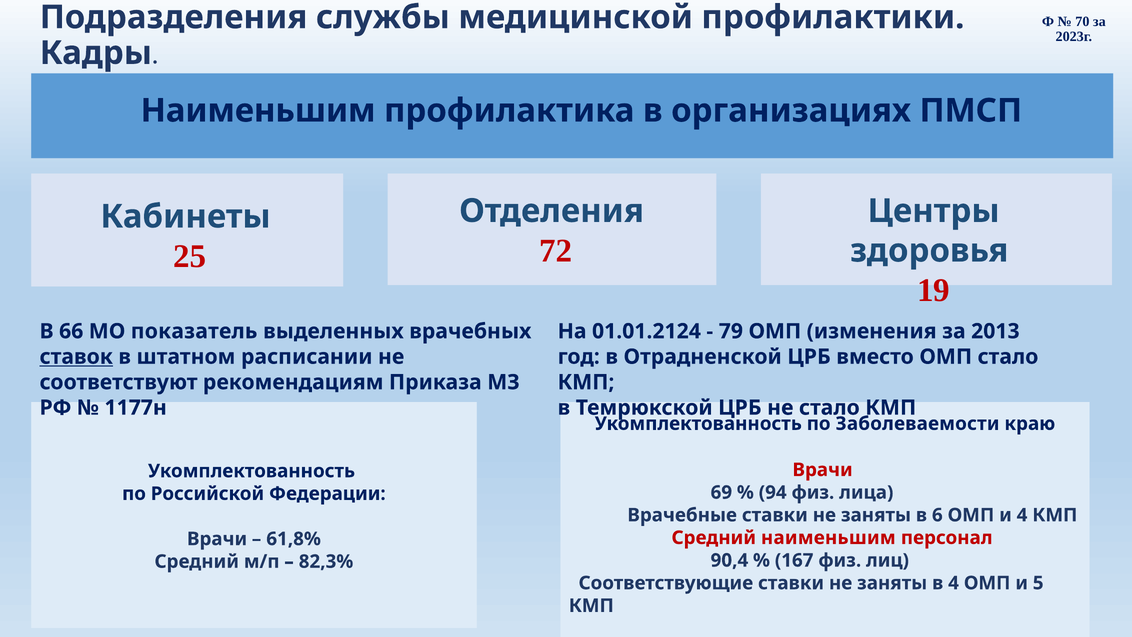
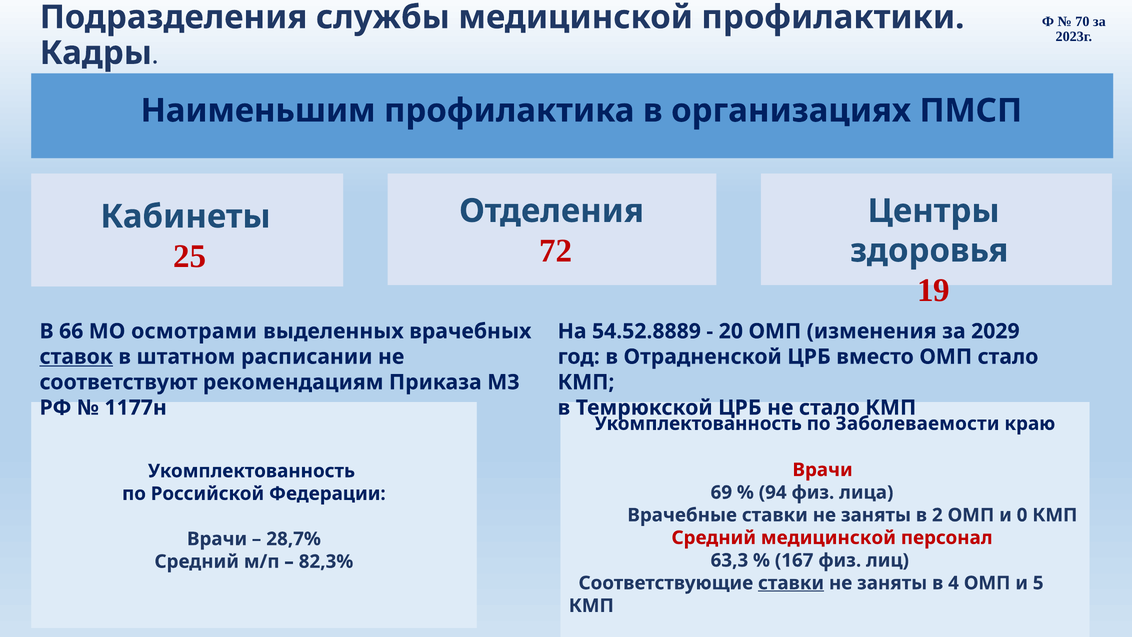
показатель: показатель -> осмотрами (194, 331)
01.01.2124: 01.01.2124 -> 54.52.8889 (646, 331)
79: 79 -> 20 (731, 331)
2013: 2013 -> 2029 (995, 331)
6: 6 -> 2 (937, 515)
и 4: 4 -> 0 (1022, 515)
Средний наименьшим: наименьшим -> медицинской (828, 538)
61,8%: 61,8% -> 28,7% (294, 539)
90,4: 90,4 -> 63,3 (729, 560)
ставки underline: none -> present (791, 583)
